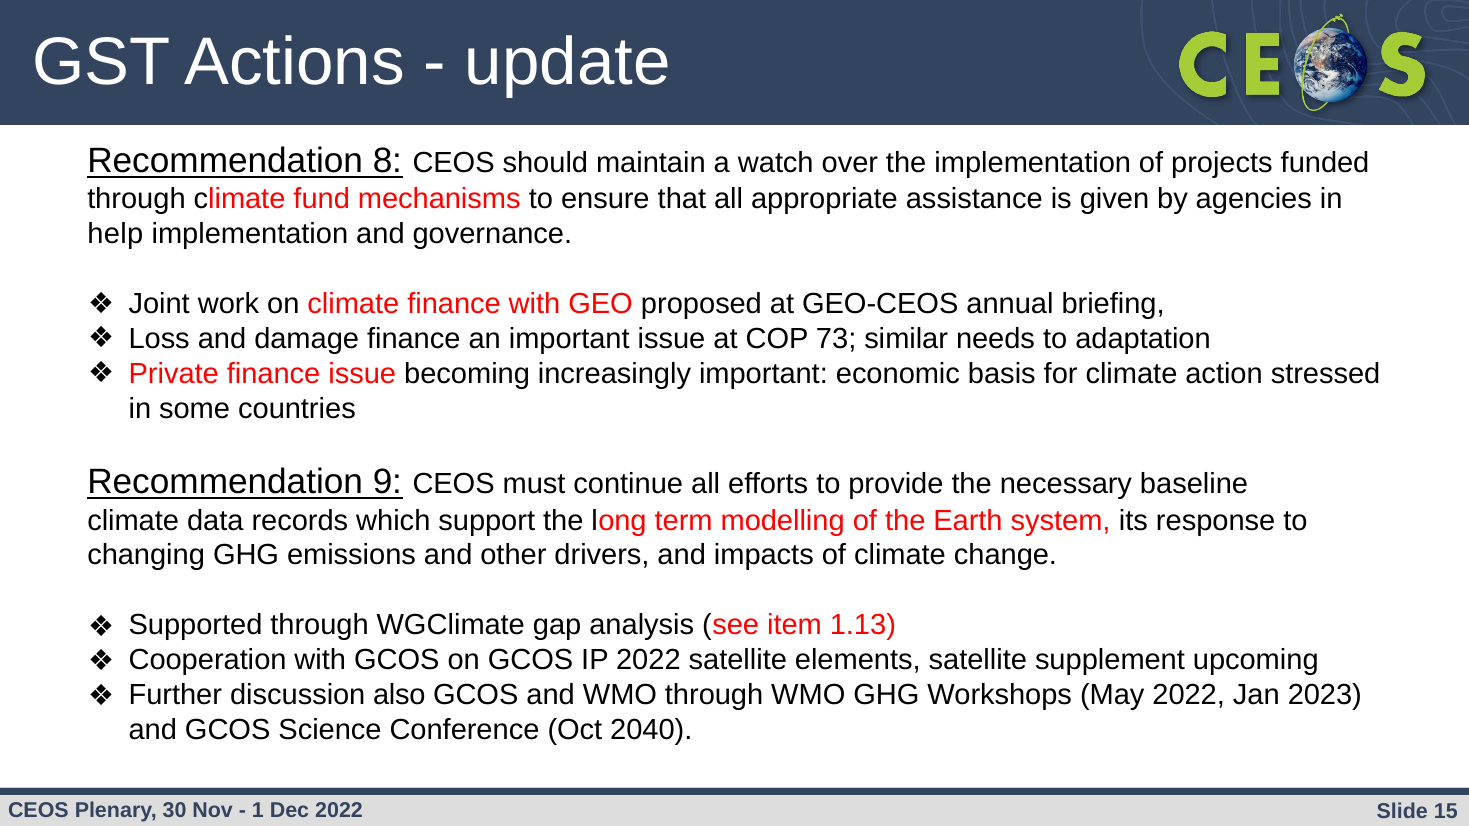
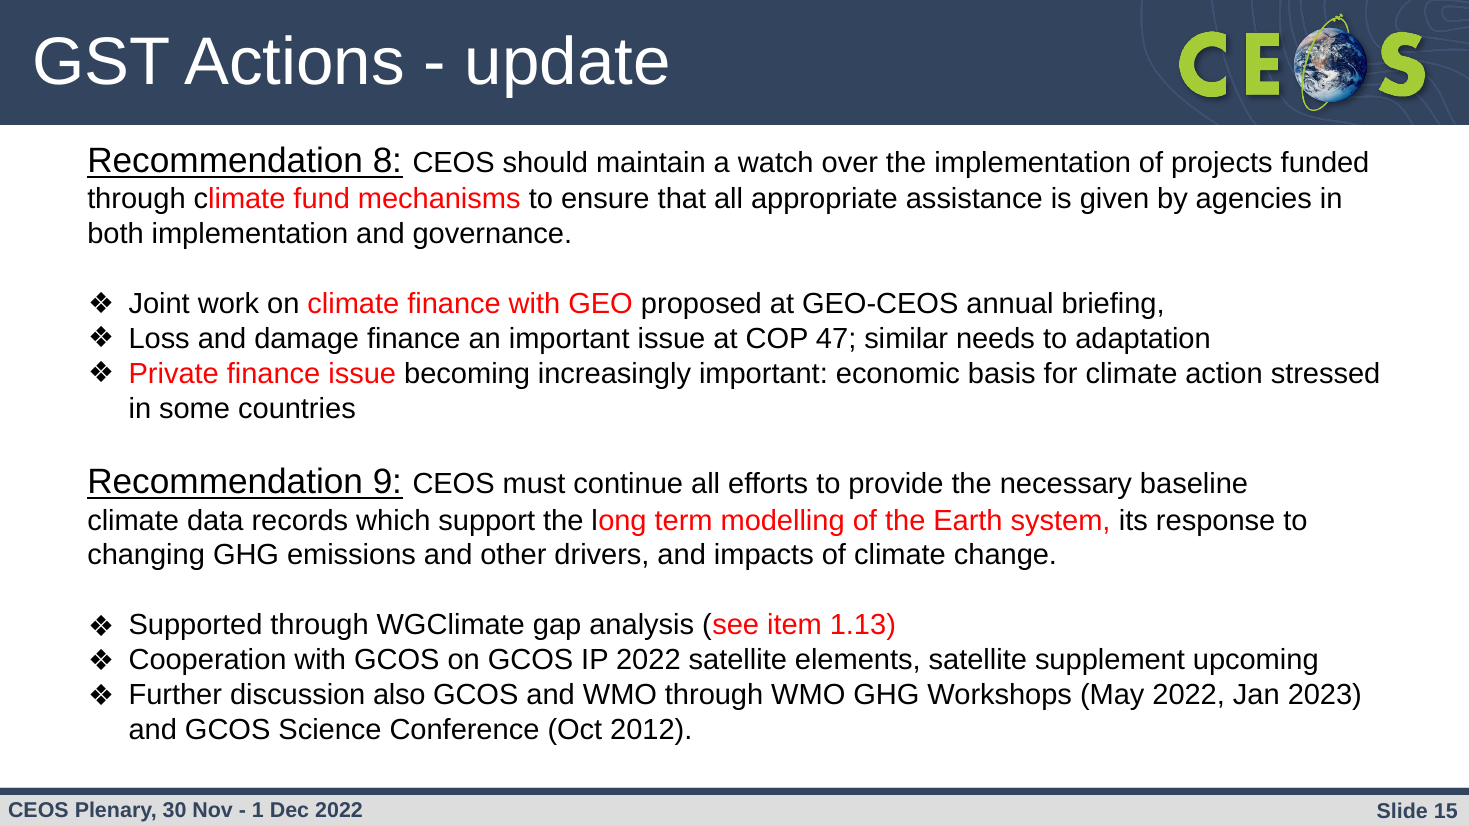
help: help -> both (115, 234)
73: 73 -> 47 (836, 339)
2040: 2040 -> 2012 (651, 730)
